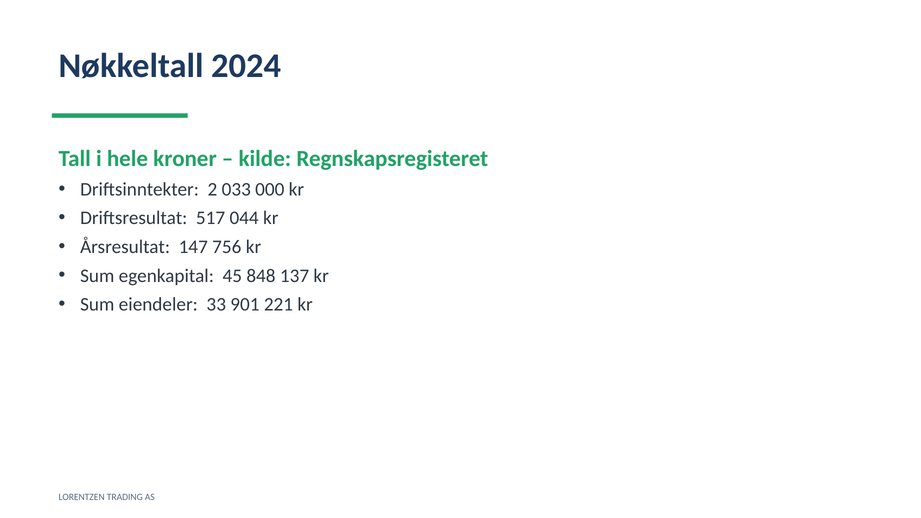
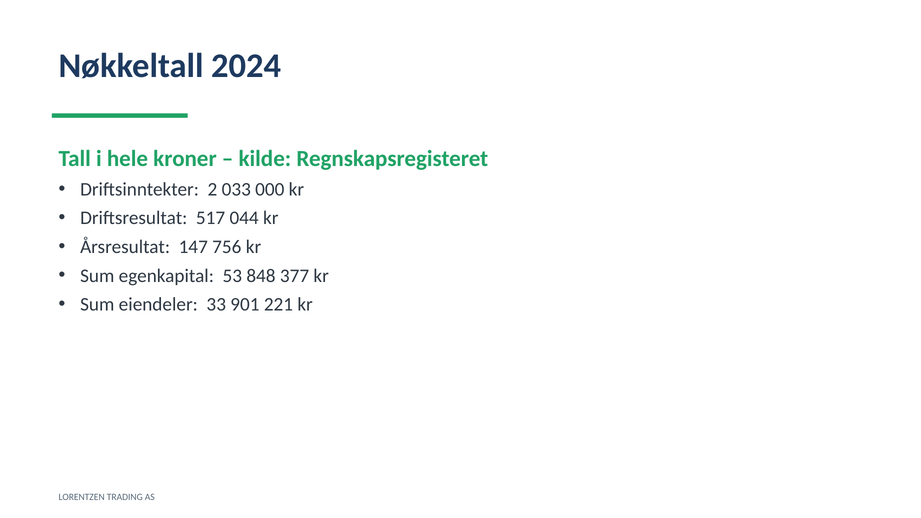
45: 45 -> 53 (232, 276)
137: 137 -> 377 (295, 276)
